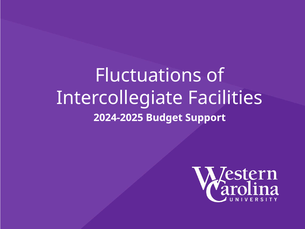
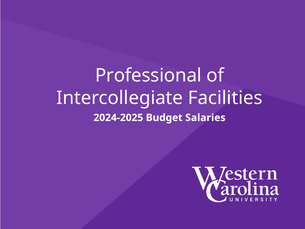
Fluctuations: Fluctuations -> Professional (148, 75)
Support: Support -> Salaries (205, 118)
